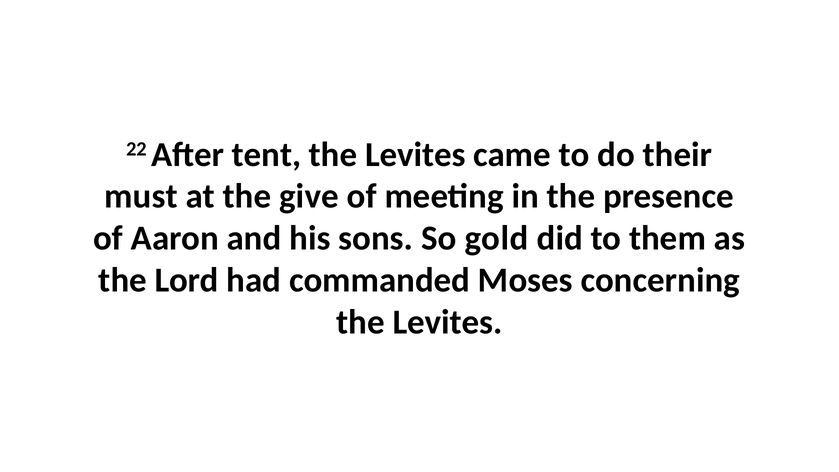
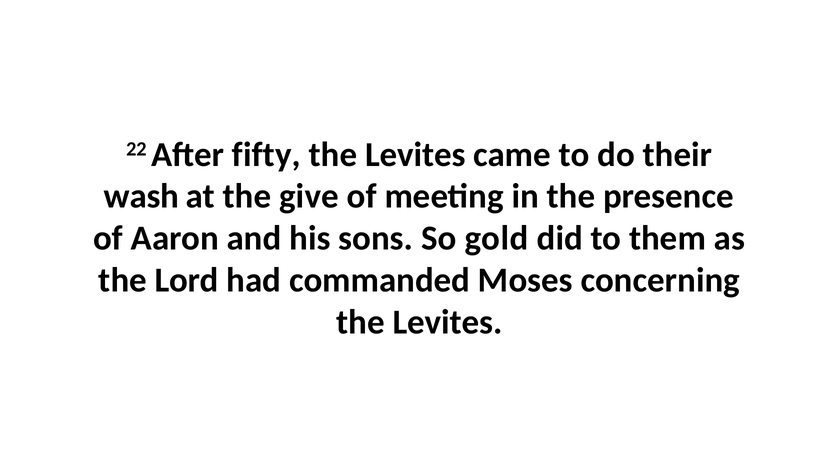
tent: tent -> fifty (266, 154)
must: must -> wash (141, 196)
